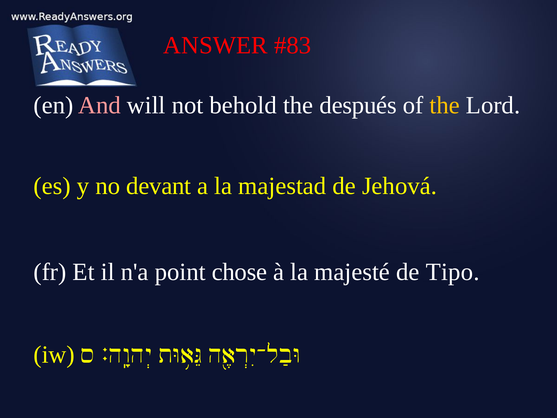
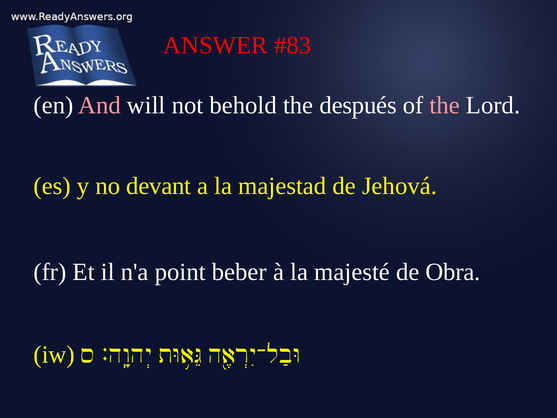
the colour: yellow -> pink (445, 105)
chose: chose -> beber (239, 272)
Tipo: Tipo -> Obra (453, 272)
